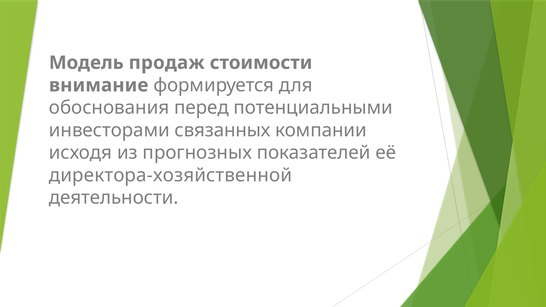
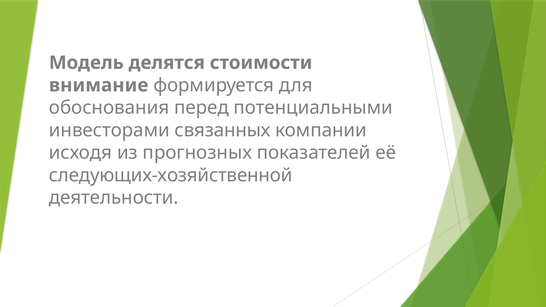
продаж: продаж -> делятся (167, 63)
директора-хозяйственной: директора-хозяйственной -> следующих-хозяйственной (171, 175)
